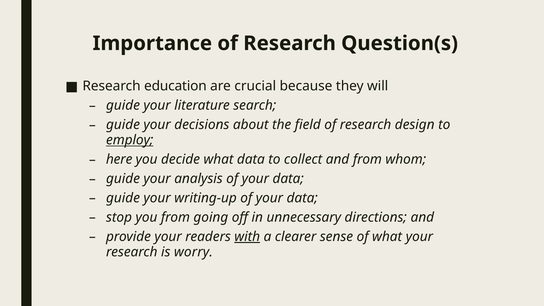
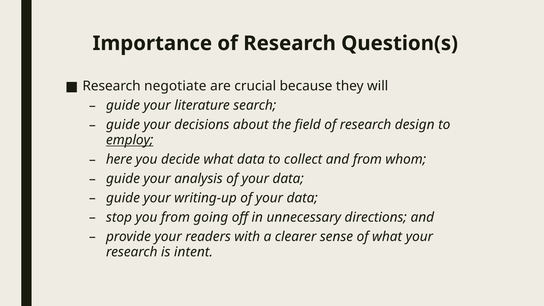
education: education -> negotiate (175, 86)
with underline: present -> none (247, 237)
worry: worry -> intent (193, 252)
